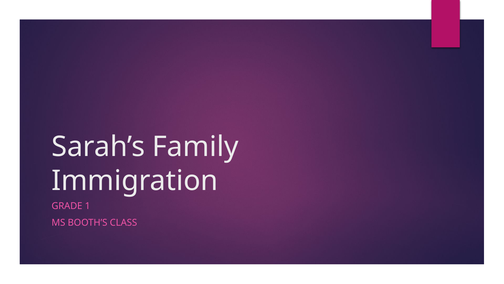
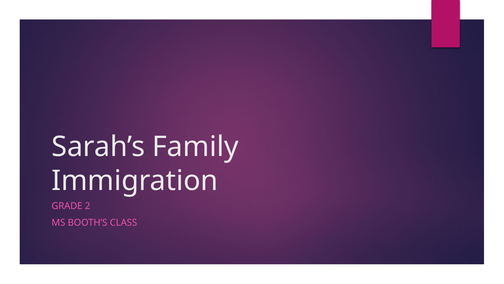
1: 1 -> 2 (88, 206)
